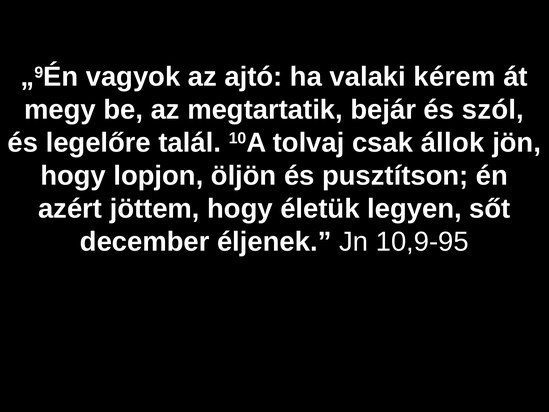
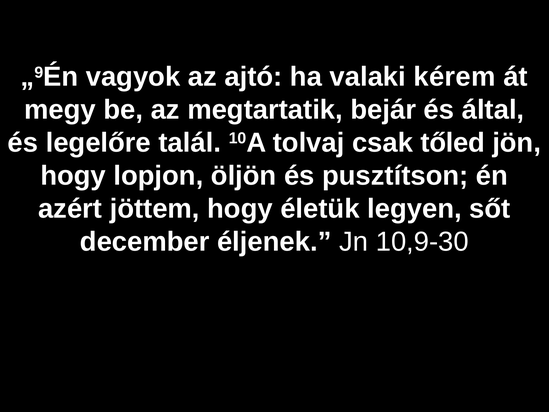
szól: szól -> által (493, 110)
állok: állok -> tőled (453, 143)
10,9-95: 10,9-95 -> 10,9-30 (422, 242)
